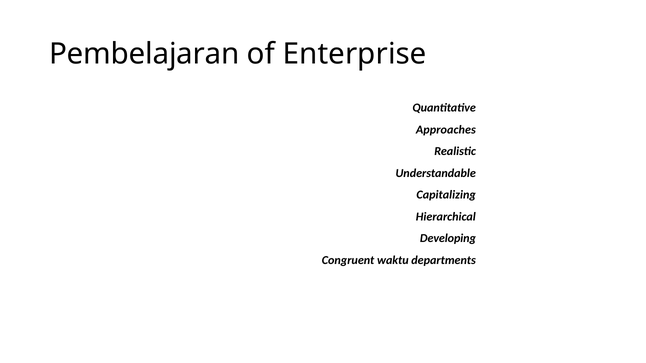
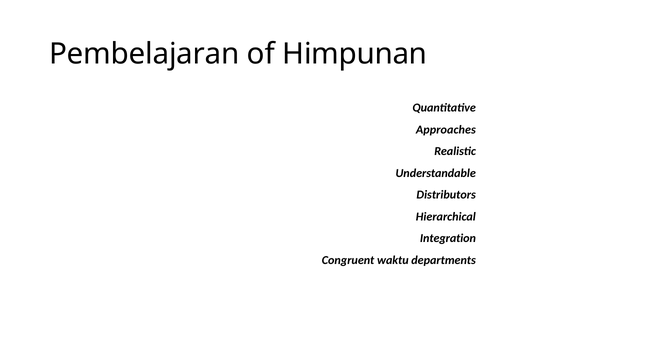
Enterprise: Enterprise -> Himpunan (355, 54)
Capitalizing: Capitalizing -> Distributors (446, 195)
Developing: Developing -> Integration (448, 239)
